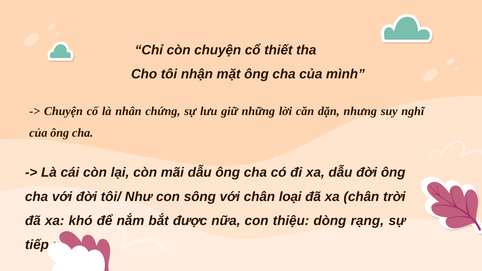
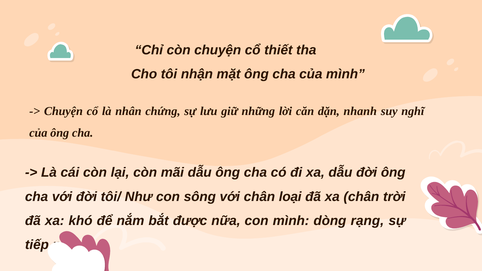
nhưng: nhưng -> nhanh (360, 111)
con thiệu: thiệu -> mình (291, 221)
